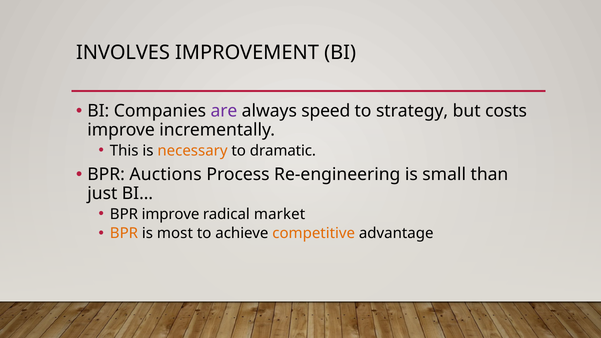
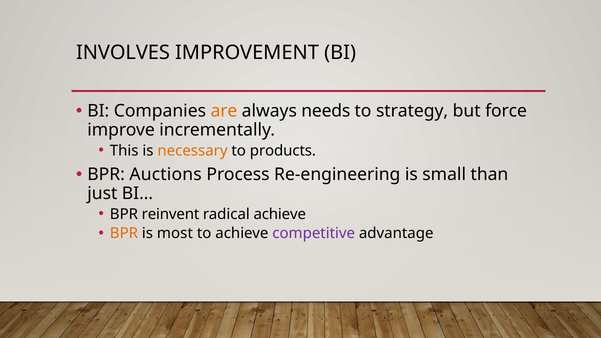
are colour: purple -> orange (224, 111)
speed: speed -> needs (326, 111)
costs: costs -> force (506, 111)
dramatic: dramatic -> products (283, 151)
BPR improve: improve -> reinvent (171, 214)
radical market: market -> achieve (280, 214)
competitive colour: orange -> purple (314, 233)
